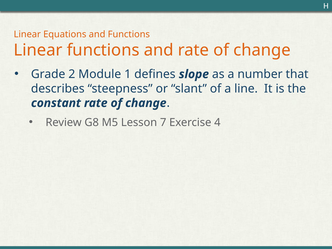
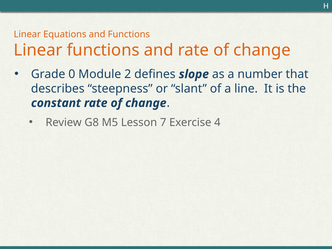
2: 2 -> 0 (72, 74)
1: 1 -> 2 (128, 74)
